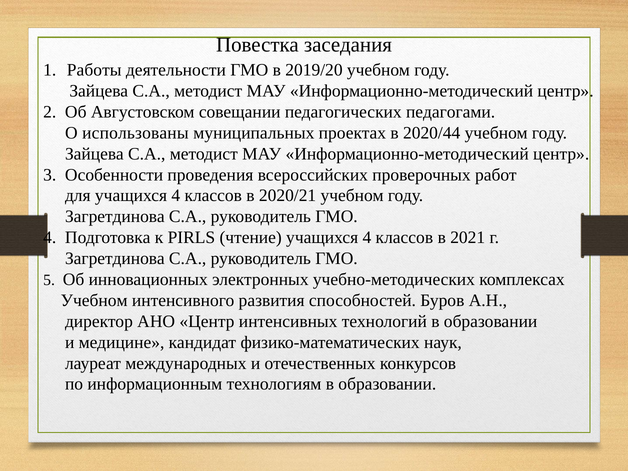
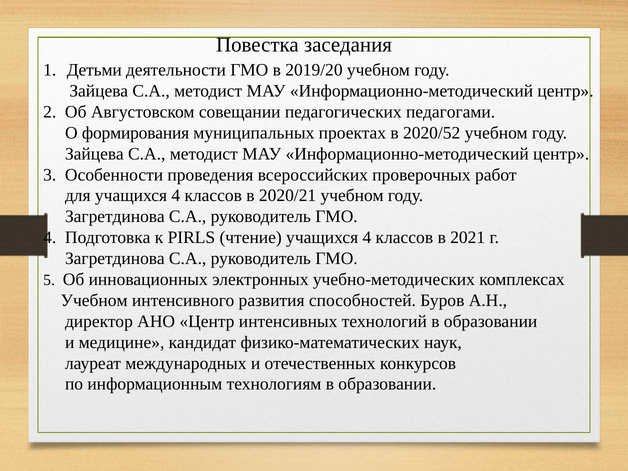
Работы: Работы -> Детьми (94, 70)
использованы: использованы -> формирования (136, 133)
2020/44: 2020/44 -> 2020/52 (432, 133)
